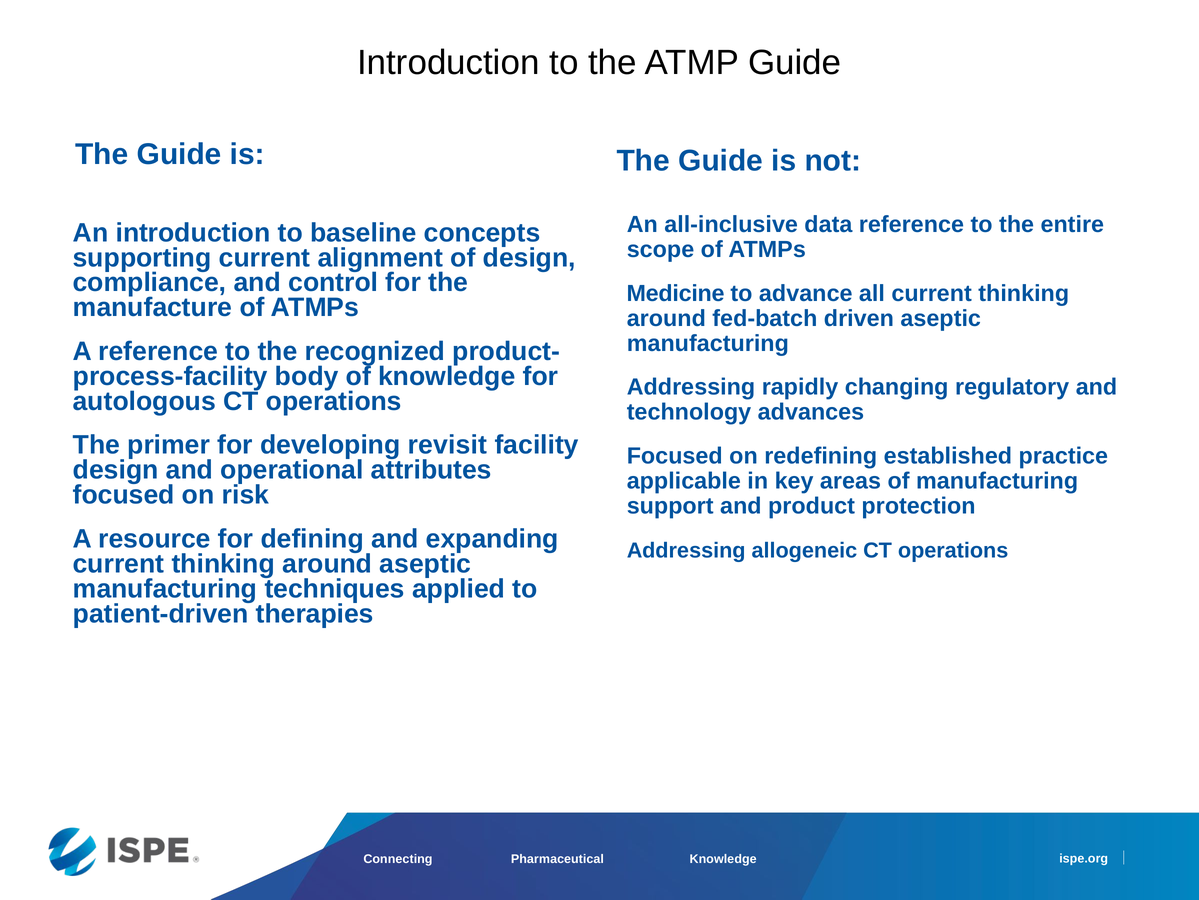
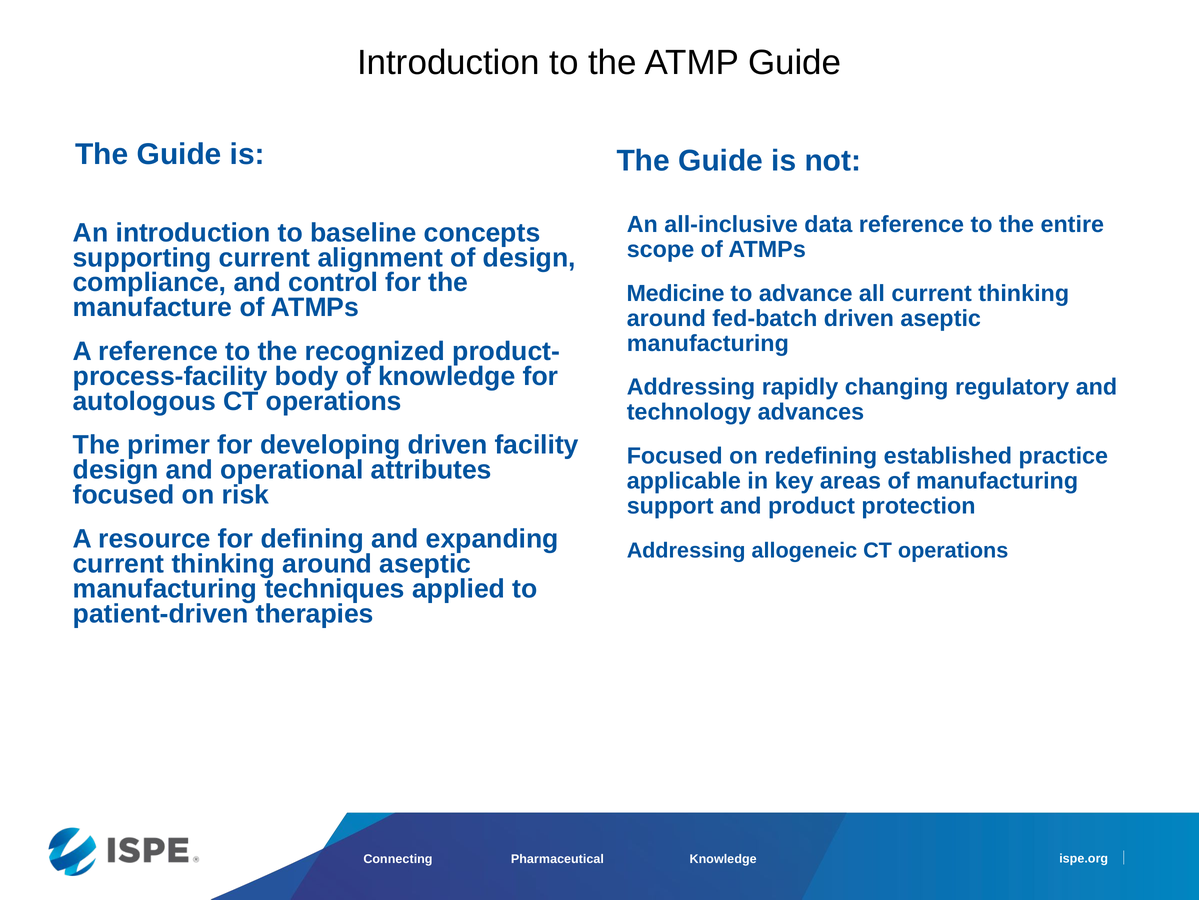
developing revisit: revisit -> driven (448, 445)
